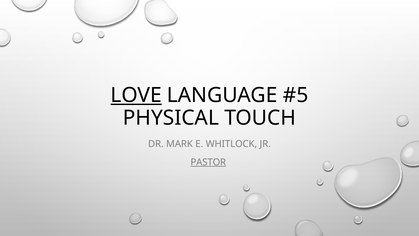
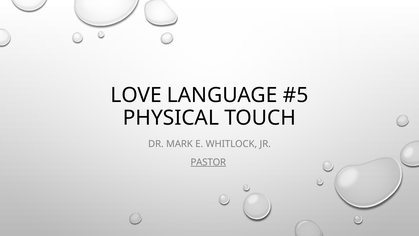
LOVE underline: present -> none (136, 95)
